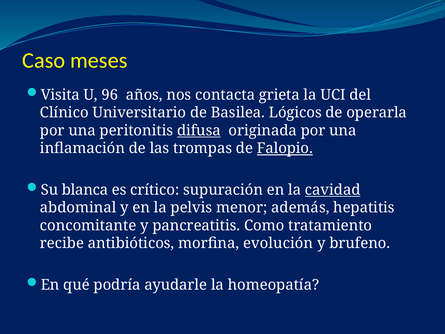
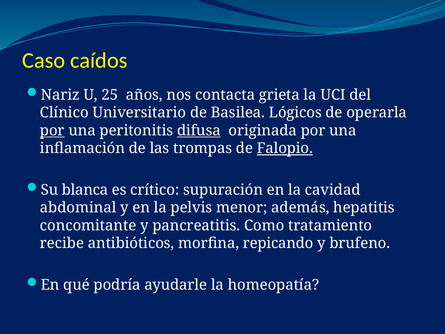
meses: meses -> caídos (99, 60)
Visita: Visita -> Nariz (60, 95)
96: 96 -> 25 (110, 95)
por underline: none -> present (52, 130)
cavidad underline: present -> none (333, 190)
evolución: evolución -> repicando (278, 243)
